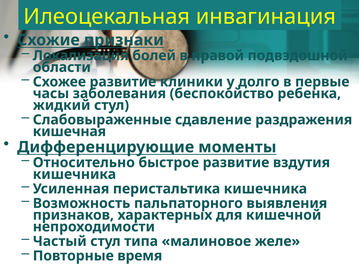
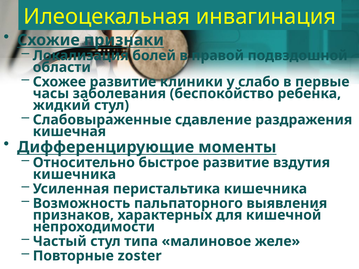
долго: долго -> слабо (259, 82)
время: время -> zoster (140, 256)
